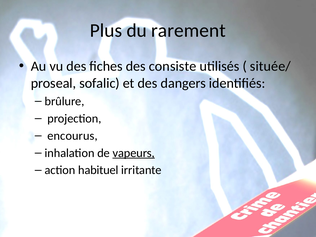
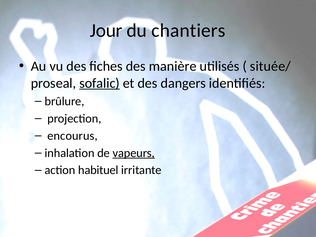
Plus: Plus -> Jour (106, 31)
rarement: rarement -> chantiers (188, 31)
consiste: consiste -> manière (173, 66)
sofalic underline: none -> present (100, 83)
